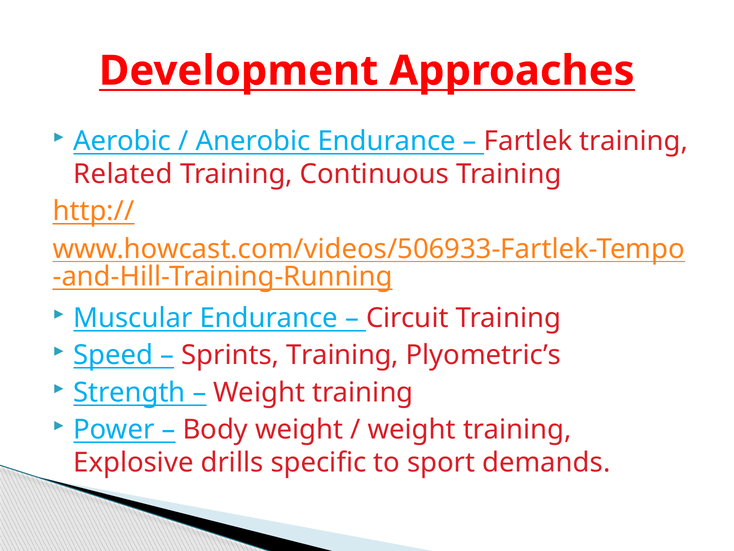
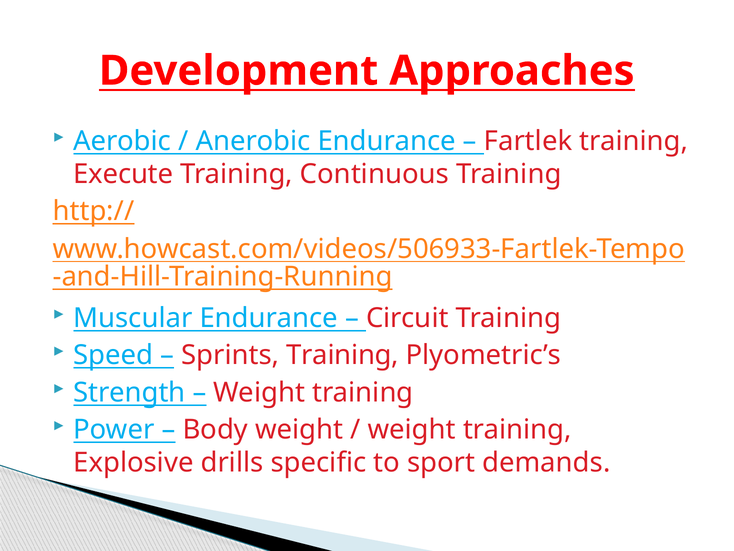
Related: Related -> Execute (123, 174)
